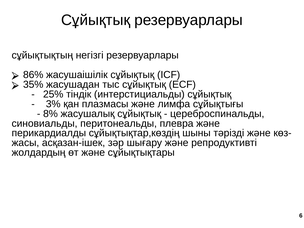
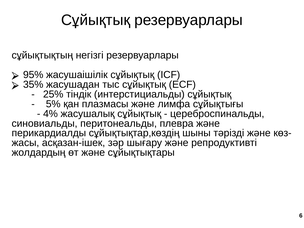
86%: 86% -> 95% (33, 75)
3%: 3% -> 5% (53, 104)
8%: 8% -> 4% (50, 114)
